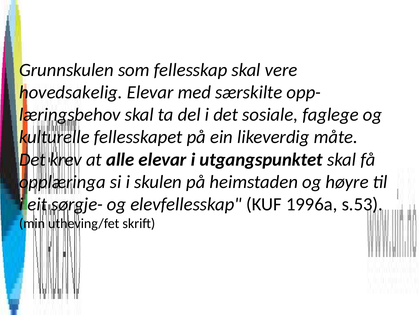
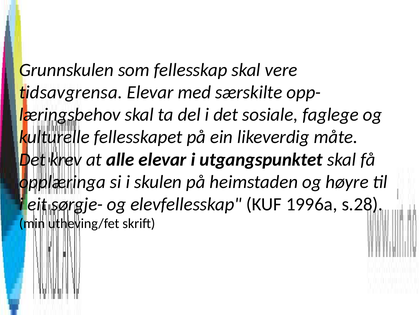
hovedsakelig: hovedsakelig -> tidsavgrensa (71, 92)
s.53: s.53 -> s.28 (362, 204)
